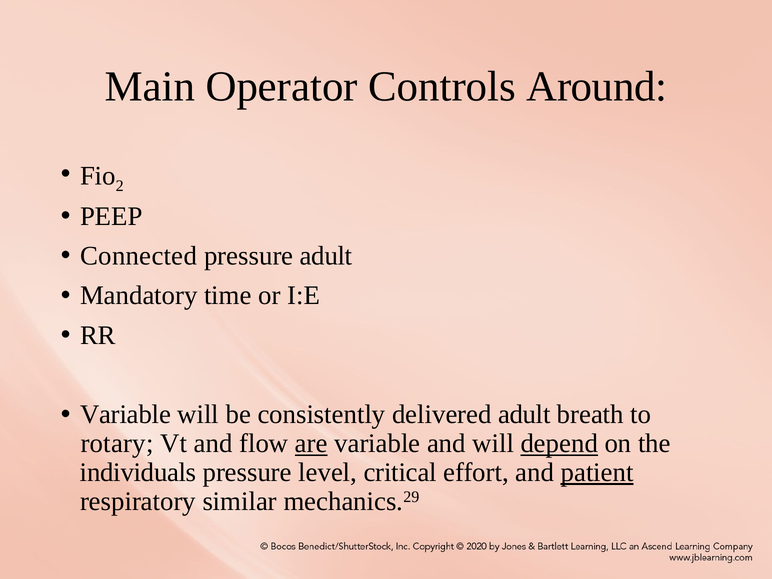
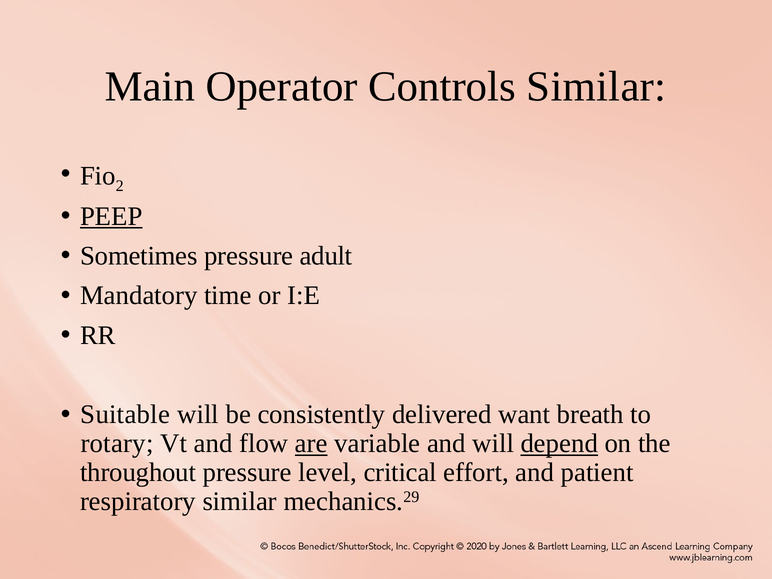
Controls Around: Around -> Similar (596, 86)
PEEP underline: none -> present (111, 216)
Connected: Connected -> Sometimes (139, 256)
Variable: Variable -> Suitable (125, 415)
delivered adult: adult -> want (524, 415)
individuals: individuals -> throughout (138, 472)
patient underline: present -> none (597, 472)
